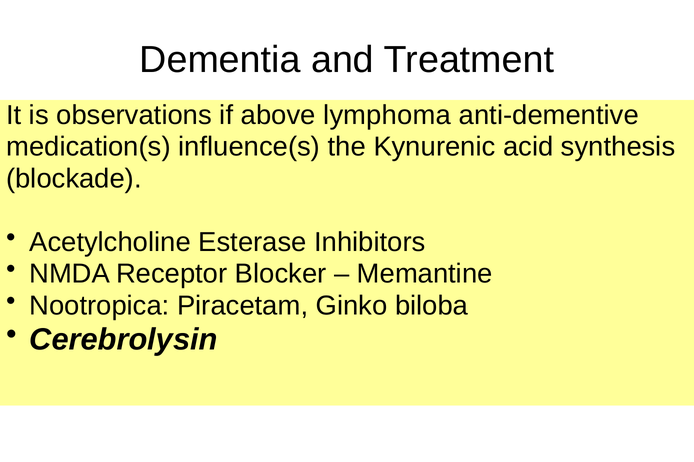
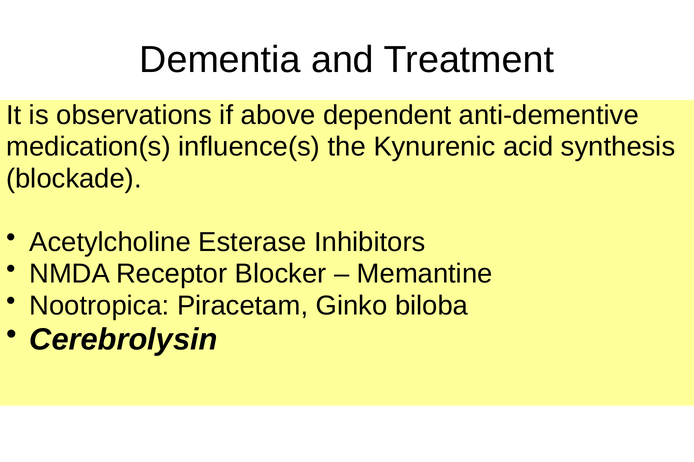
lymphoma: lymphoma -> dependent (387, 115)
